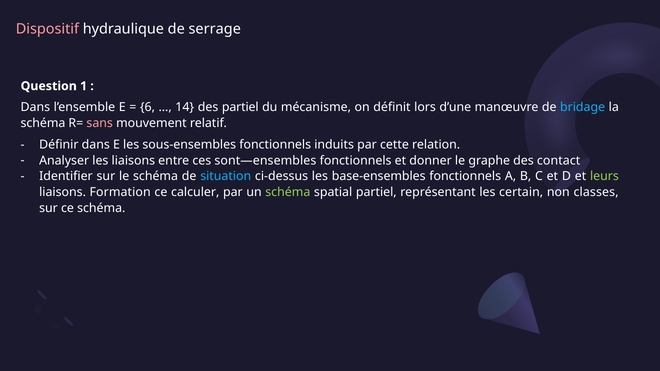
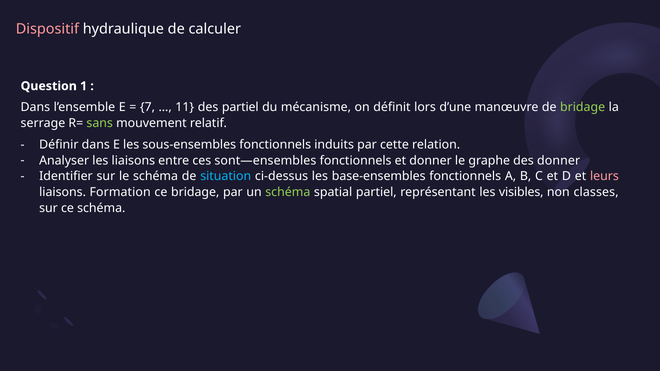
serrage: serrage -> calculer (215, 29)
6: 6 -> 7 (147, 107)
14: 14 -> 11 (185, 107)
bridage colour: light blue -> light green (583, 107)
schéma: schéma -> serrage (43, 123)
sans colour: pink -> light green (100, 123)
des contact: contact -> donner (559, 161)
leurs colour: light green -> pink (604, 177)
ce calculer: calculer -> bridage (195, 192)
certain: certain -> visibles (521, 192)
